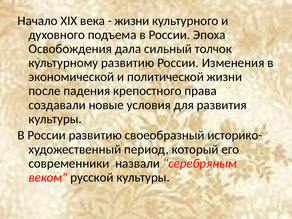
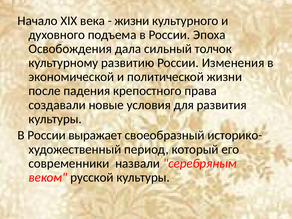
России развитию: развитию -> выражает (95, 135)
